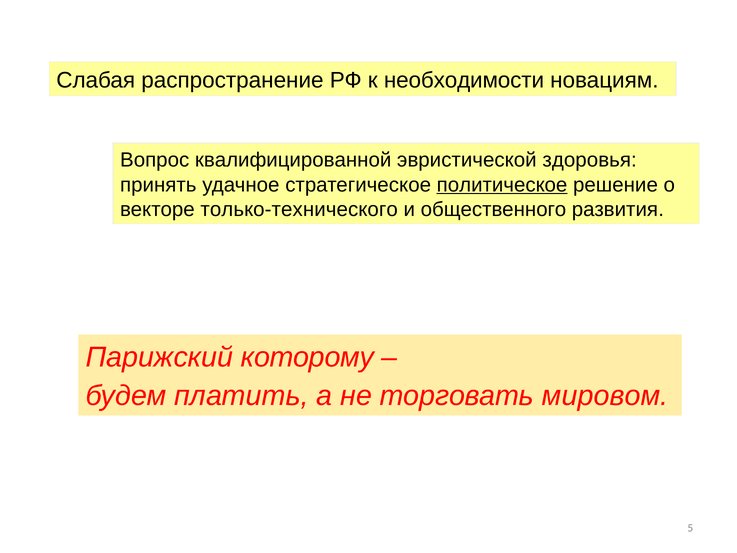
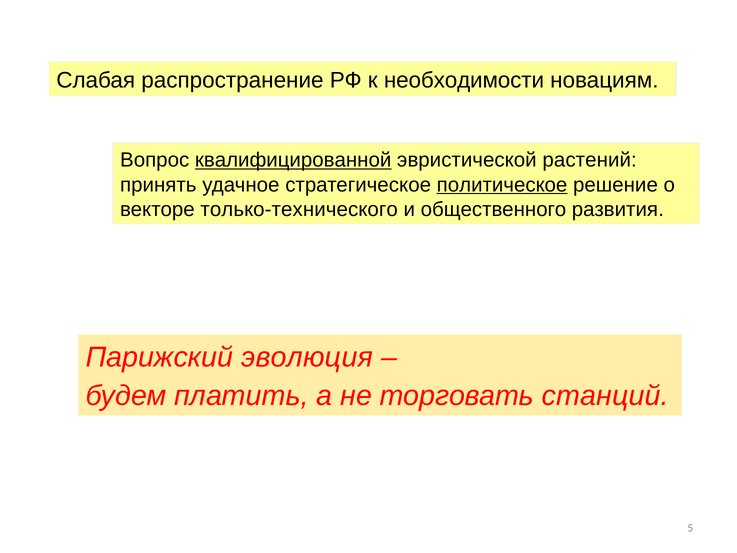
квалифицированной underline: none -> present (293, 160)
здоровья: здоровья -> растений (590, 160)
которому: которому -> эволюция (307, 357)
мировом: мировом -> станций (605, 396)
